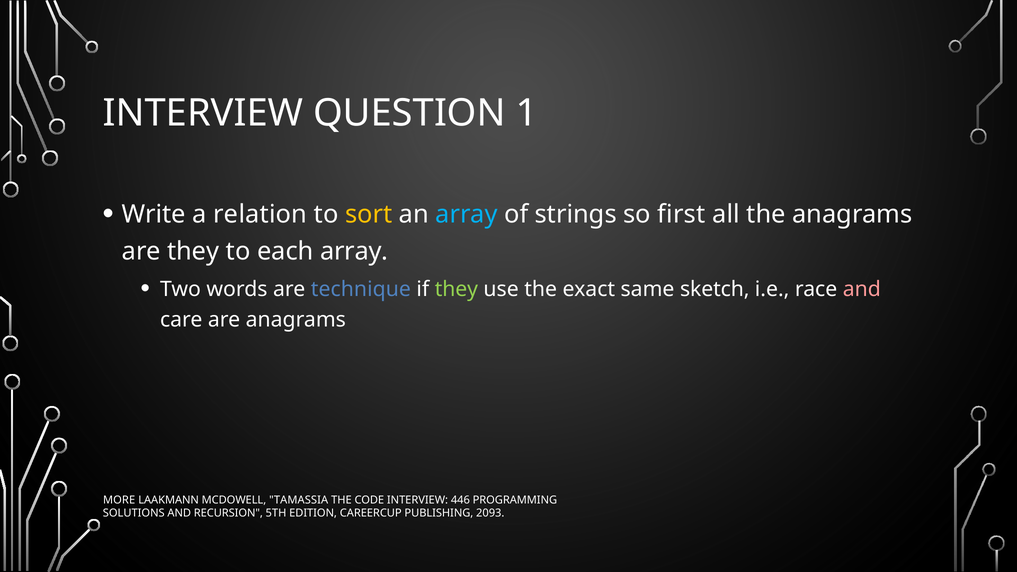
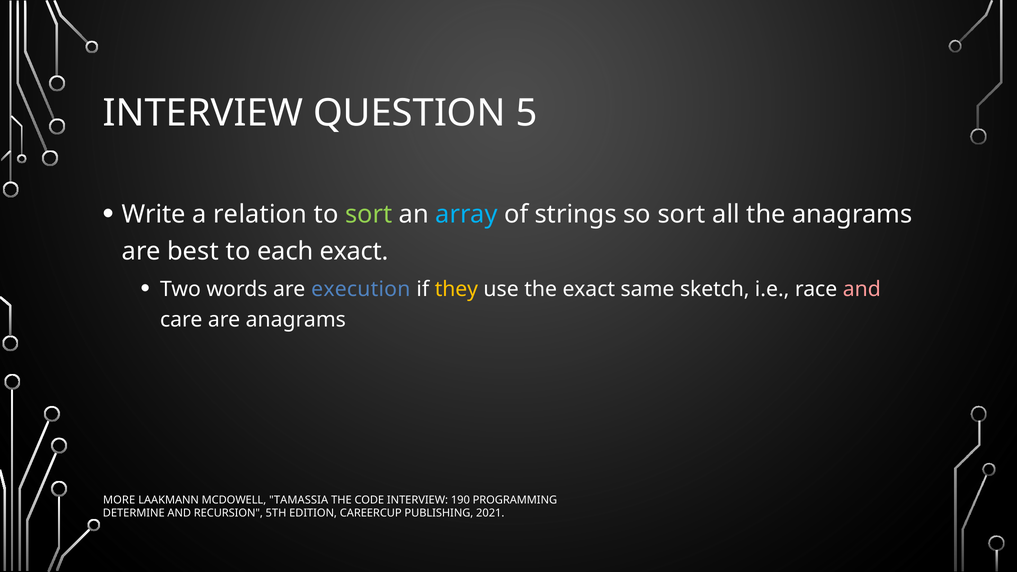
1: 1 -> 5 (527, 113)
sort colour: yellow -> light green (369, 215)
so first: first -> sort (682, 215)
are they: they -> best (193, 251)
each array: array -> exact (354, 251)
technique: technique -> execution (361, 289)
they colour: light green -> yellow (456, 289)
446: 446 -> 190 (460, 500)
SOLUTIONS: SOLUTIONS -> DETERMINE (134, 513)
2093: 2093 -> 2021 (490, 513)
